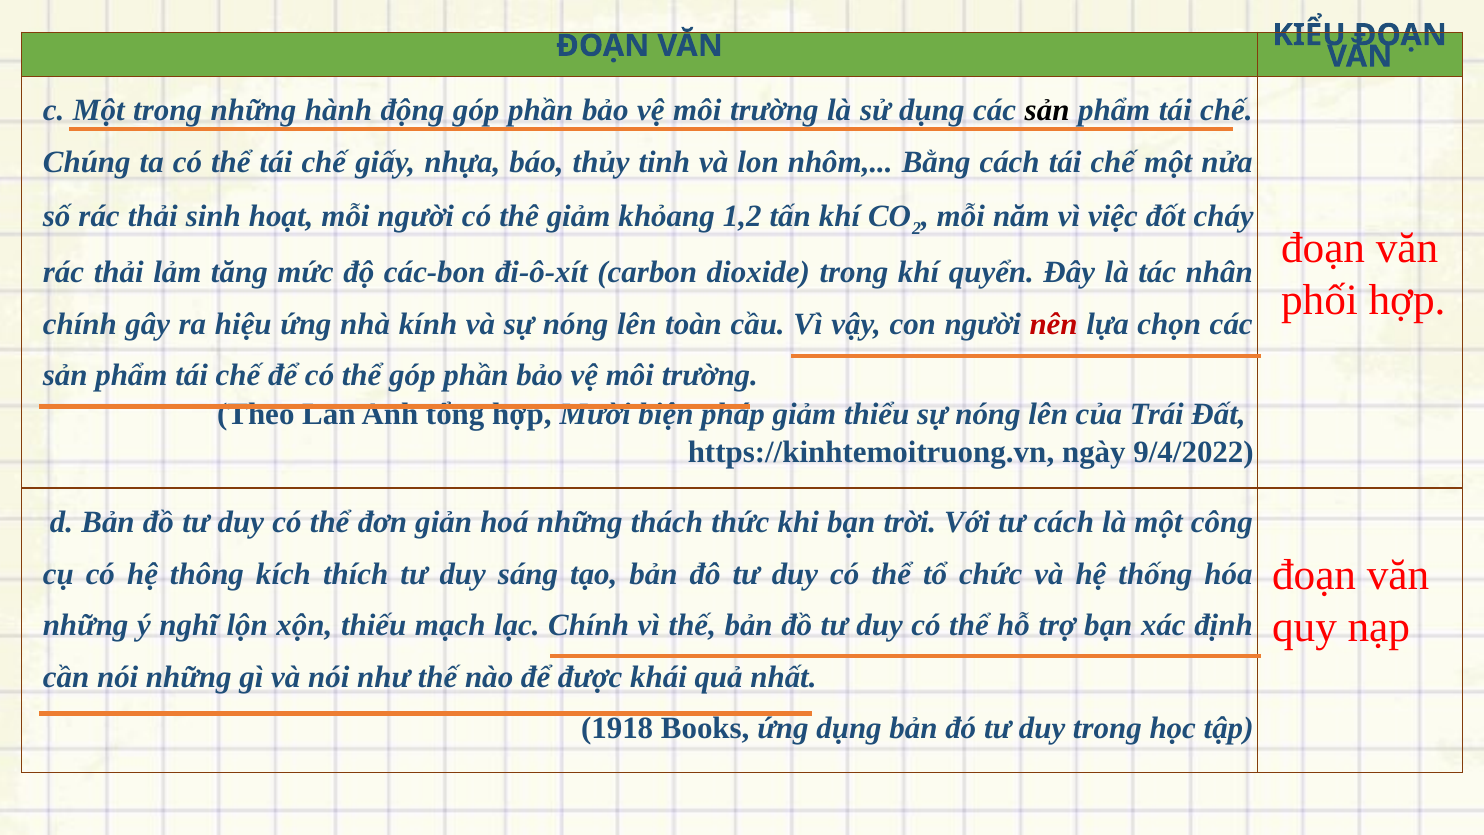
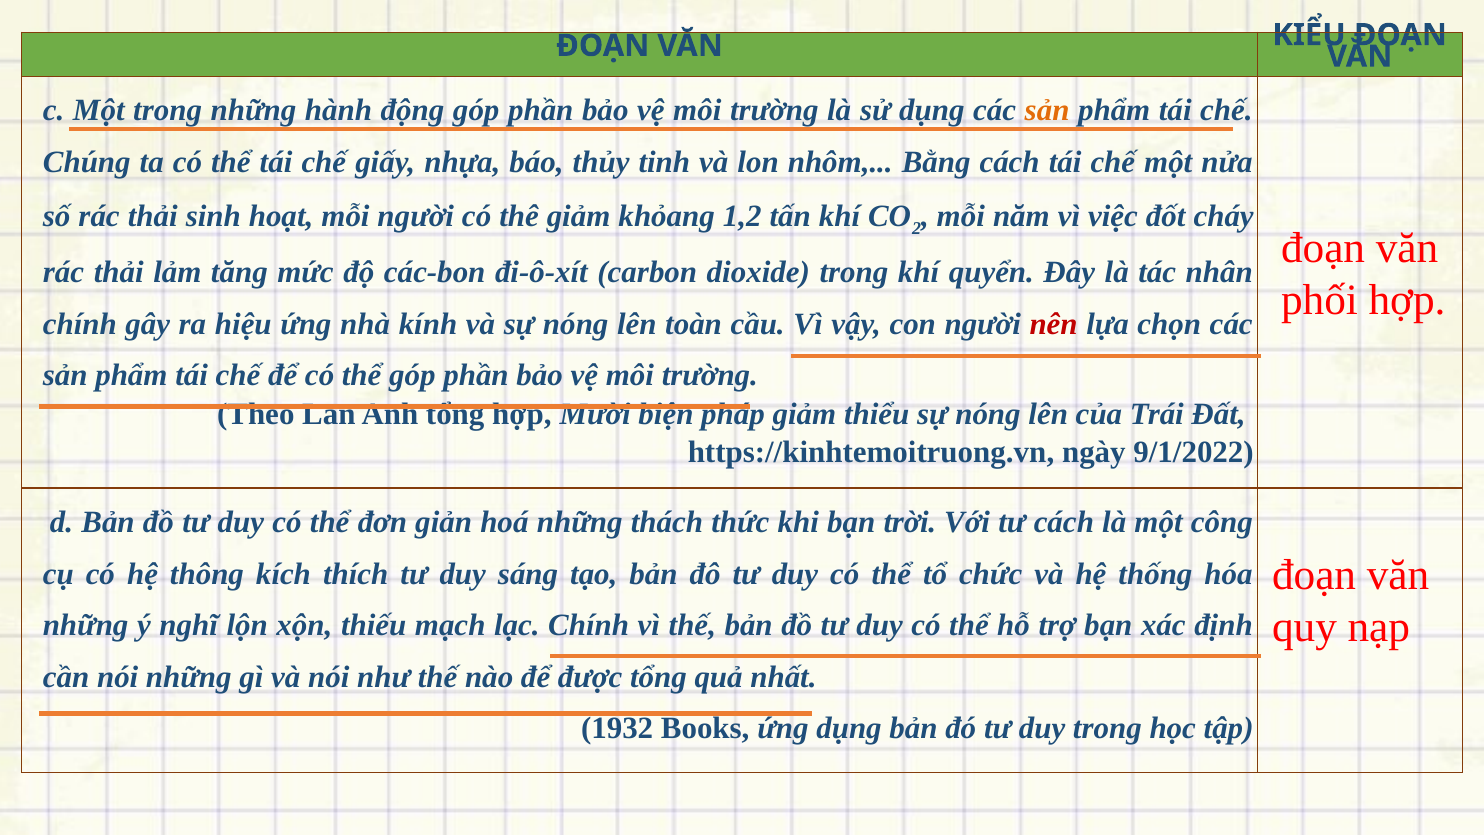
sản colour: black -> orange (1047, 111)
9/4/2022: 9/4/2022 -> 9/1/2022 (1194, 452)
được khái: khái -> tổng (658, 677)
1918: 1918 -> 1932 (617, 728)
